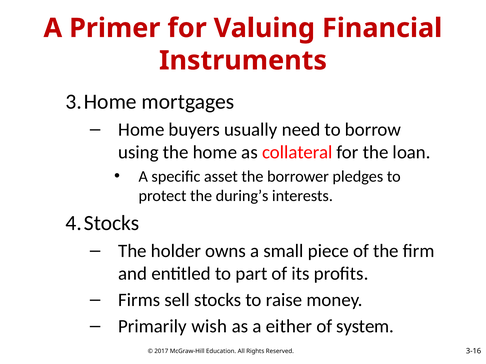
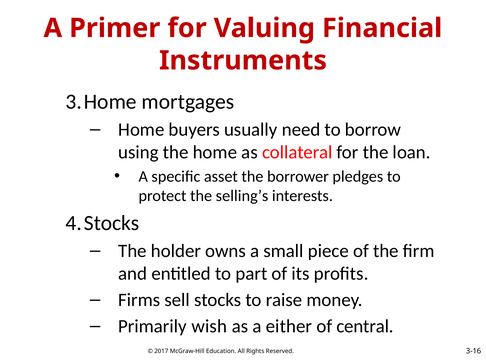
during’s: during’s -> selling’s (242, 196)
system: system -> central (365, 327)
